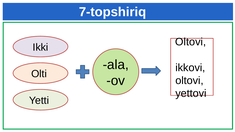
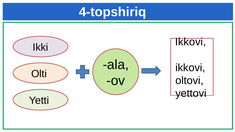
7-topshiriq: 7-topshiriq -> 4-topshiriq (113, 12)
Oltovi: Oltovi -> Ikkovi (191, 42)
